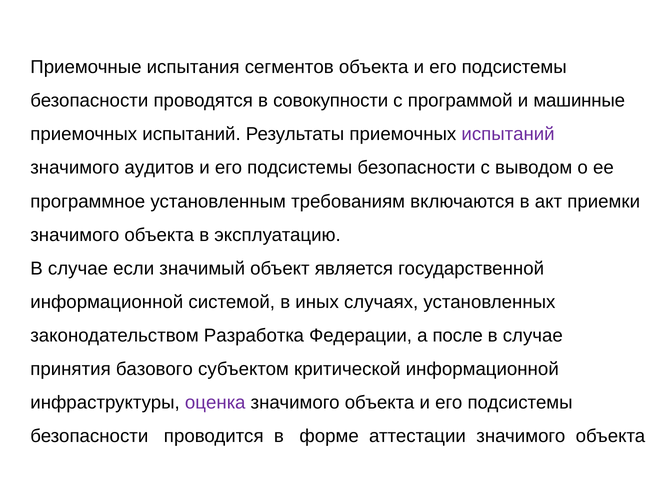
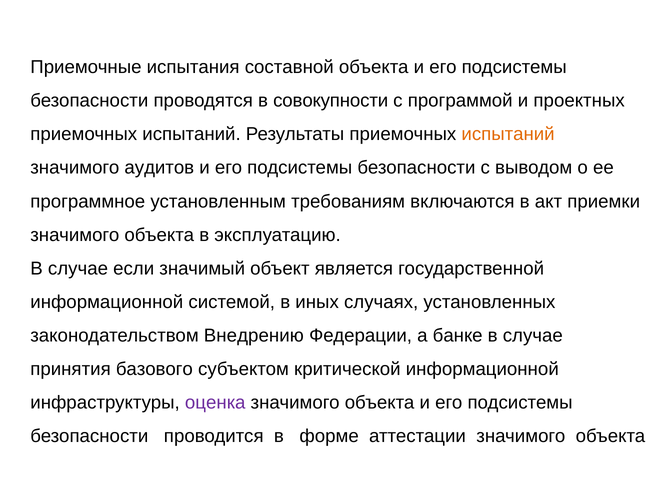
сегментов: сегментов -> составной (289, 67)
машинные: машинные -> проектных (579, 101)
испытаний colour: purple -> orange (508, 134)
Разработка: Разработка -> Внедрению (254, 336)
после: после -> банке (458, 336)
